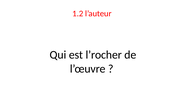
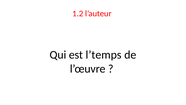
l’rocher: l’rocher -> l’temps (104, 55)
